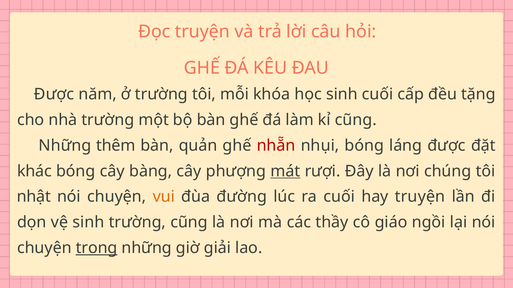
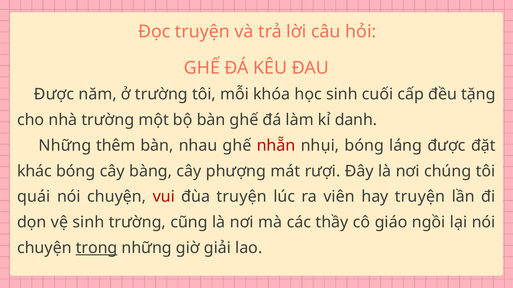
kỉ cũng: cũng -> danh (356, 120)
quản: quản -> nhau (198, 146)
mát underline: present -> none (285, 171)
nhật: nhật -> quái (34, 197)
vui colour: orange -> red (164, 197)
đùa đường: đường -> truyện (242, 197)
ra cuối: cuối -> viên (339, 197)
